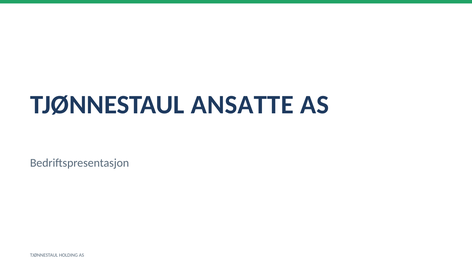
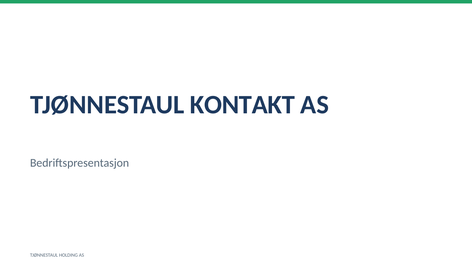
ANSATTE: ANSATTE -> KONTAKT (242, 105)
